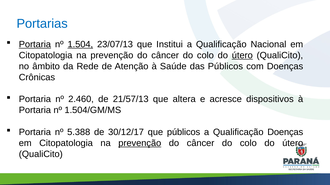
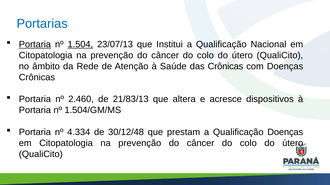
útero underline: present -> none (242, 56)
das Públicos: Públicos -> Crônicas (225, 67)
21/57/13: 21/57/13 -> 21/83/13 (131, 100)
5.388: 5.388 -> 4.334 (79, 133)
30/12/17: 30/12/17 -> 30/12/48 (126, 133)
que públicos: públicos -> prestam (184, 133)
prevenção underline: present -> none (140, 144)
